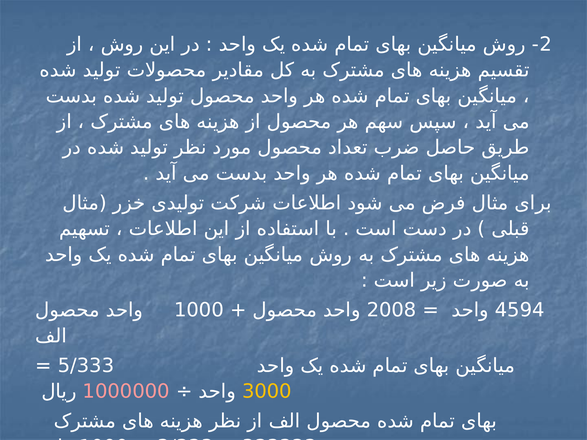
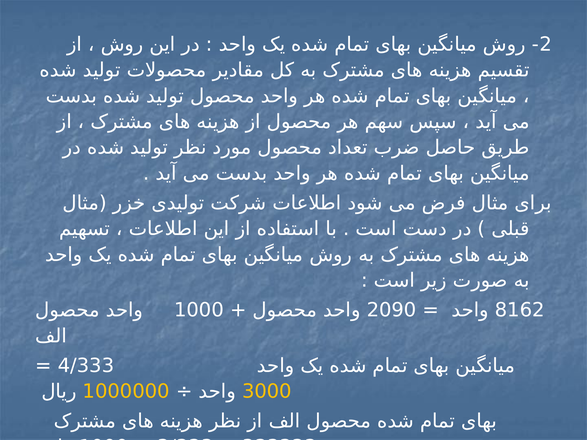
2008: 2008 -> 2090 (392, 310)
4594: 4594 -> 8162 (520, 310)
5/333: 5/333 -> 4/333 (86, 366)
1000000 colour: pink -> yellow (126, 392)
